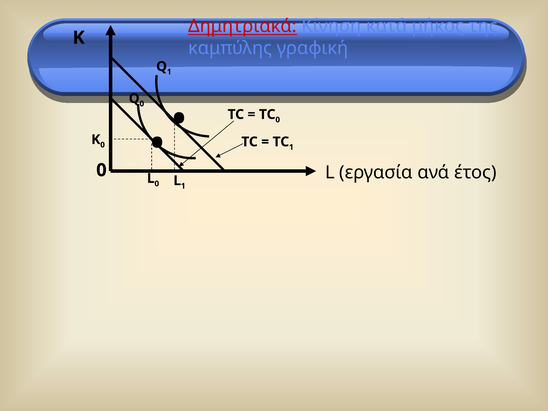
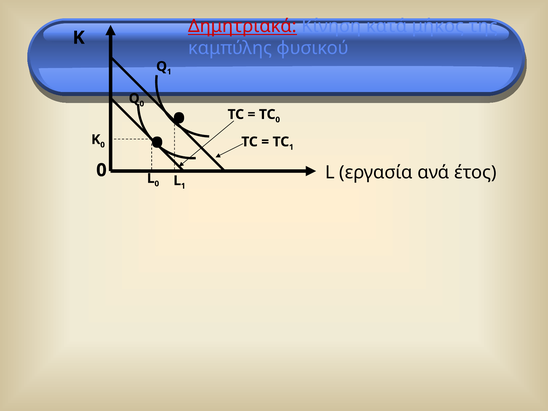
γραφική: γραφική -> φυσικού (313, 48)
